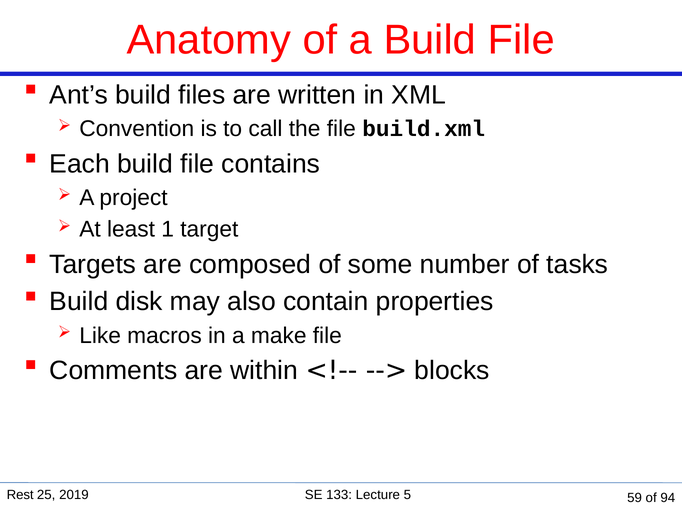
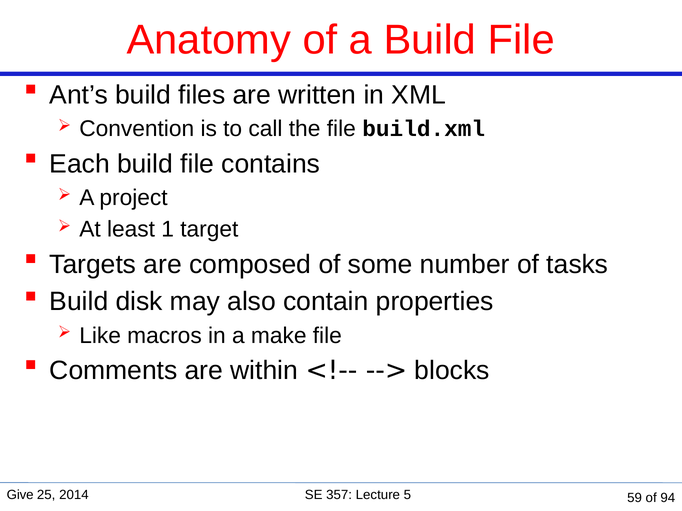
Rest: Rest -> Give (20, 495)
2019: 2019 -> 2014 (74, 495)
133: 133 -> 357 (339, 495)
